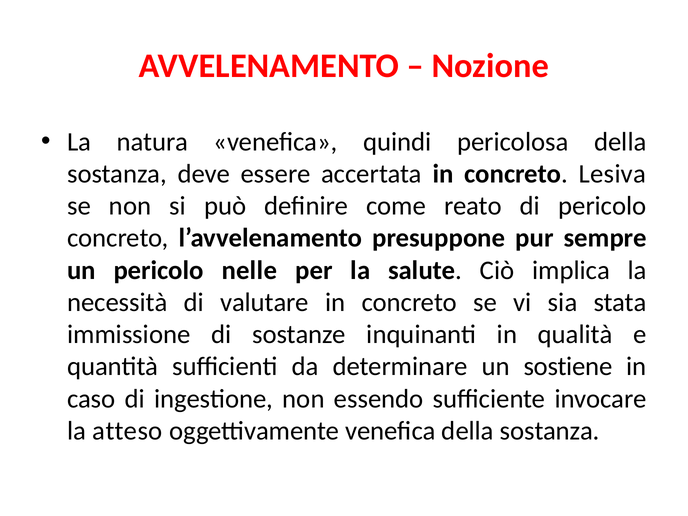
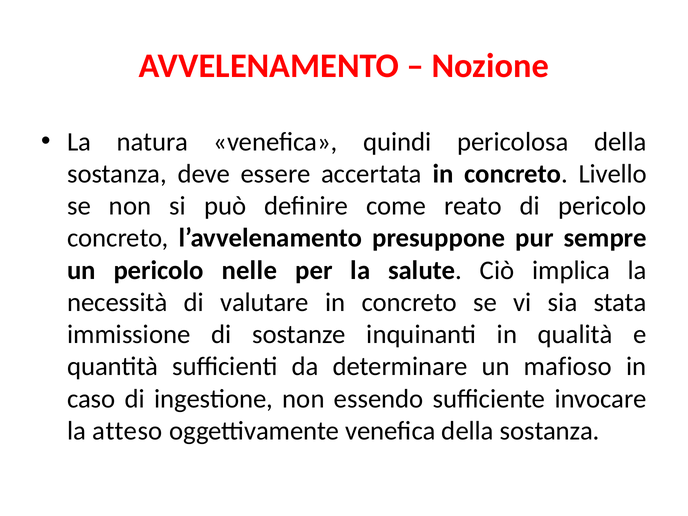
Lesiva: Lesiva -> Livello (613, 174)
sostiene: sostiene -> mafioso (568, 367)
